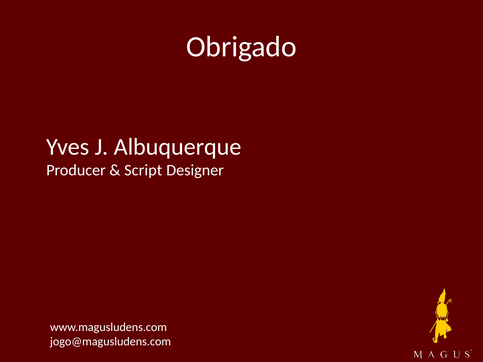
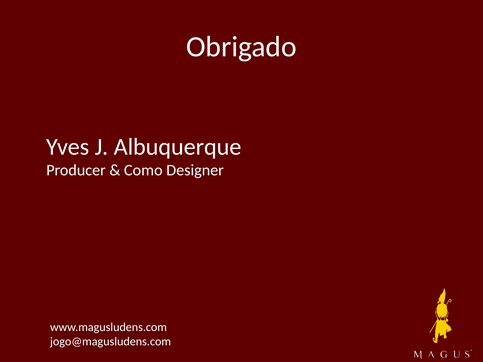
Script: Script -> Como (143, 170)
